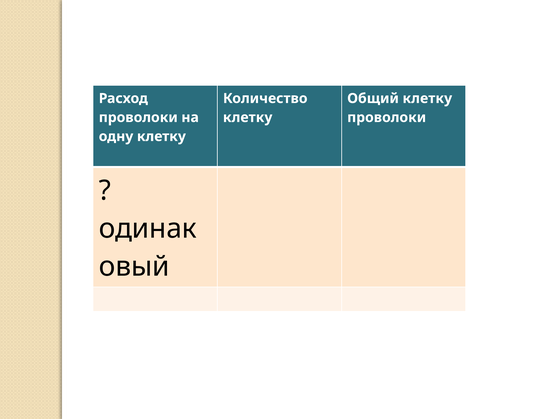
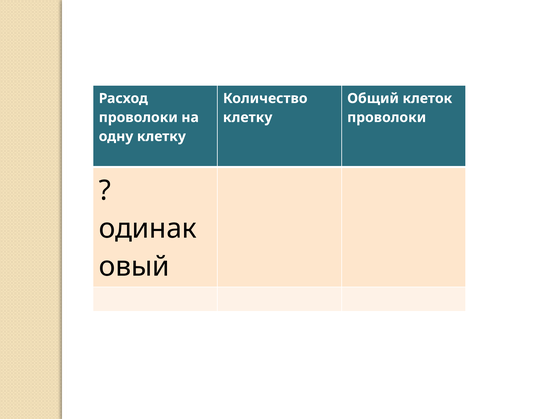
Общий клетку: клетку -> клеток (427, 98)
